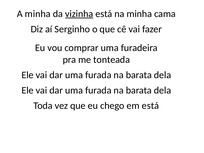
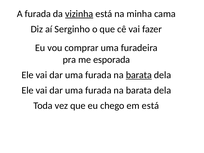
A minha: minha -> furada (38, 14)
tonteada: tonteada -> esporada (112, 60)
barata underline: none -> present (139, 75)
